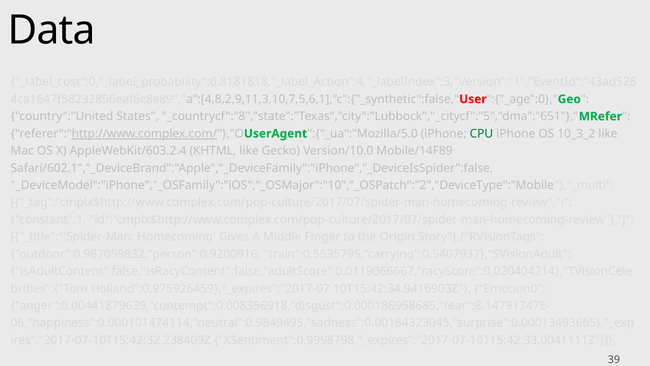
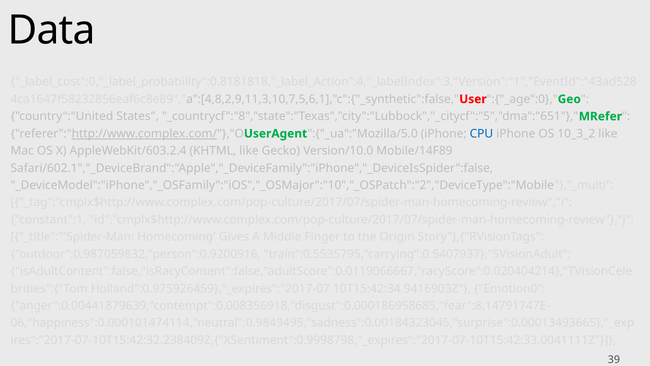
CPU colour: green -> blue (481, 133)
